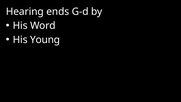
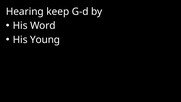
ends: ends -> keep (58, 12)
